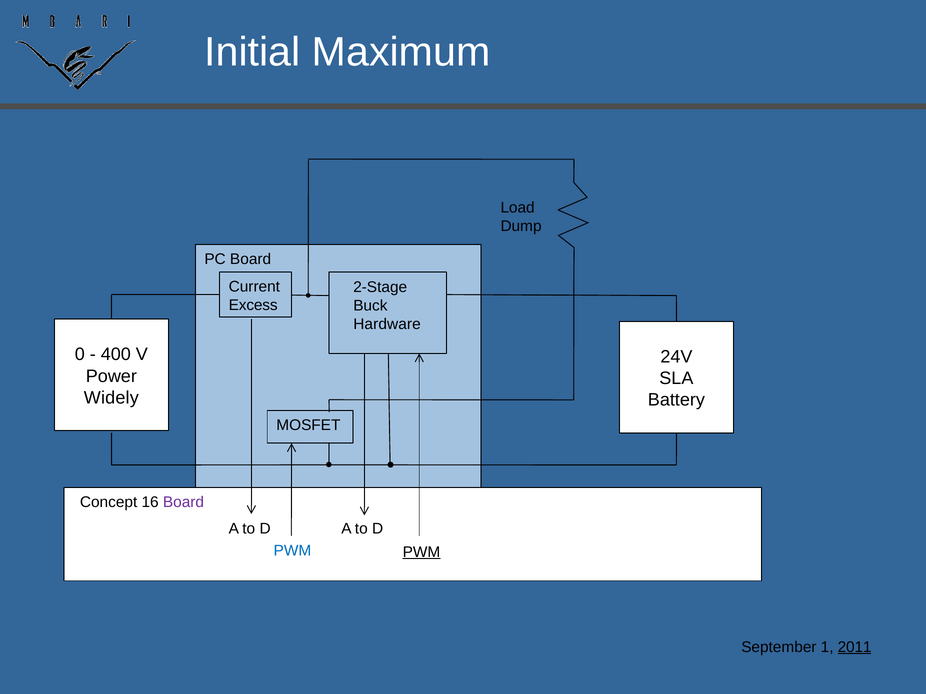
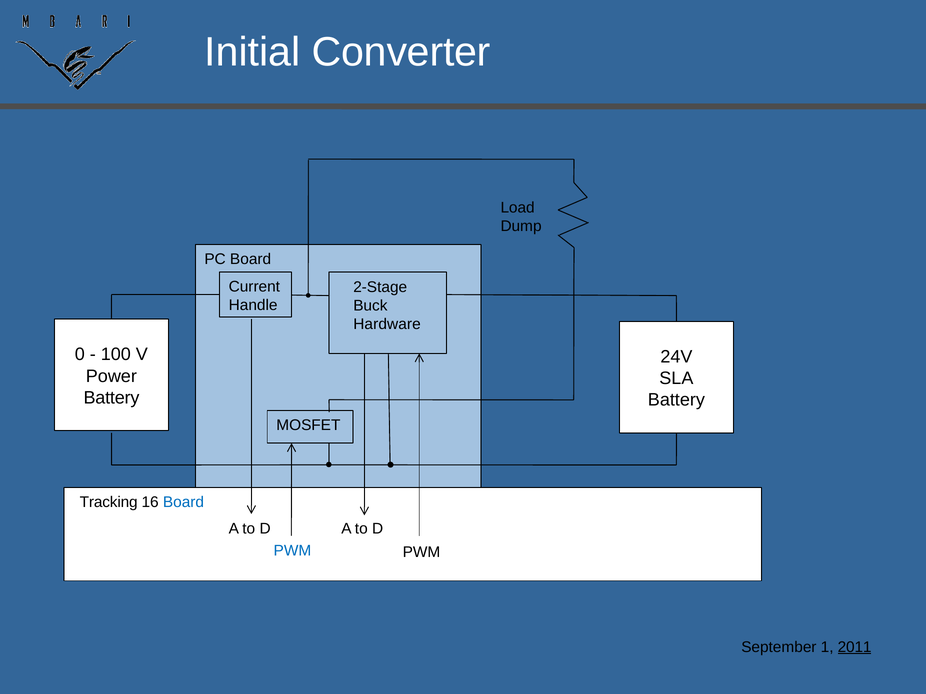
Maximum: Maximum -> Converter (401, 52)
Excess: Excess -> Handle (253, 306)
400: 400 -> 100 (116, 355)
Widely: Widely -> Battery (111, 398)
Concept: Concept -> Tracking (109, 503)
Board colour: purple -> blue (184, 503)
PWM underline: present -> none (421, 552)
